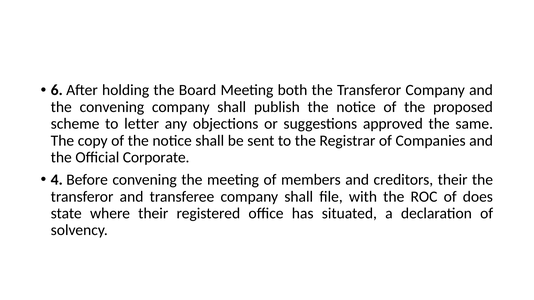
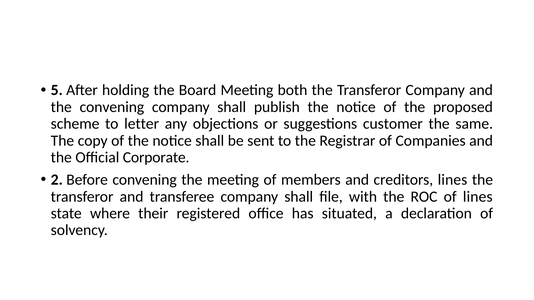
6: 6 -> 5 (57, 90)
approved: approved -> customer (393, 124)
4: 4 -> 2 (57, 180)
creditors their: their -> lines (453, 180)
of does: does -> lines (478, 197)
